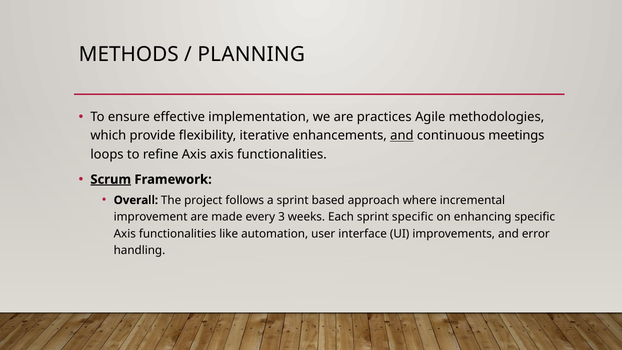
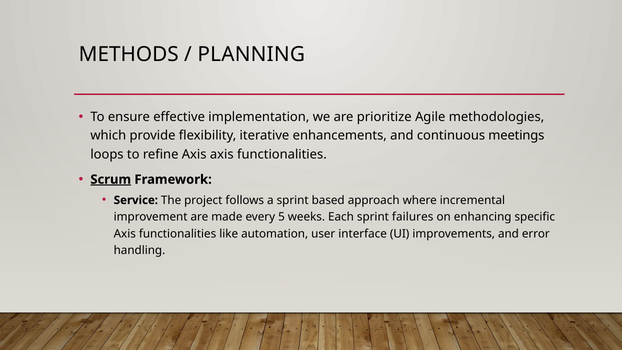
practices: practices -> prioritize (384, 117)
and underline: present -> none (402, 136)
Overall: Overall -> Service (136, 200)
3: 3 -> 5 (281, 217)
sprint specific: specific -> failures (413, 217)
